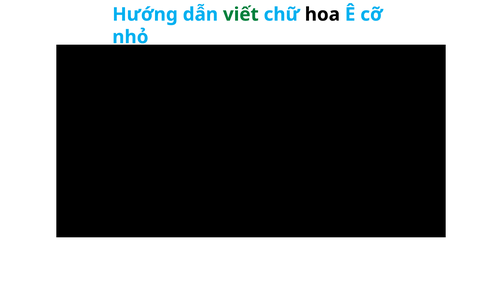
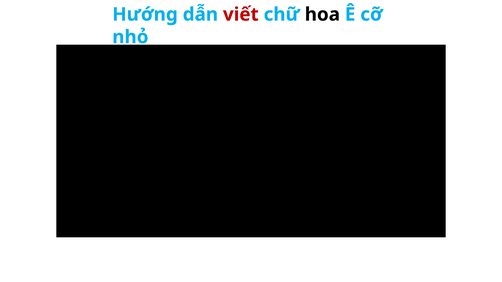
viết colour: green -> red (241, 14)
